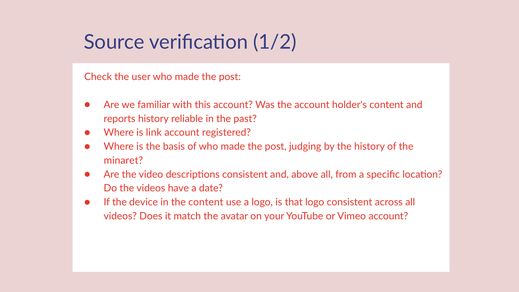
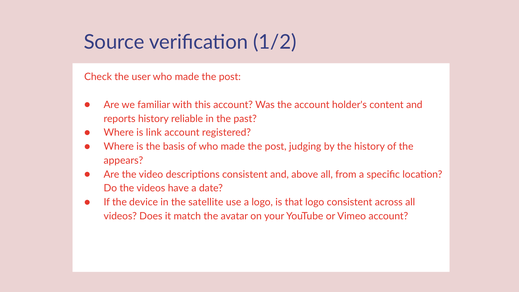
minaret: minaret -> appears (123, 160)
the content: content -> satellite (206, 202)
